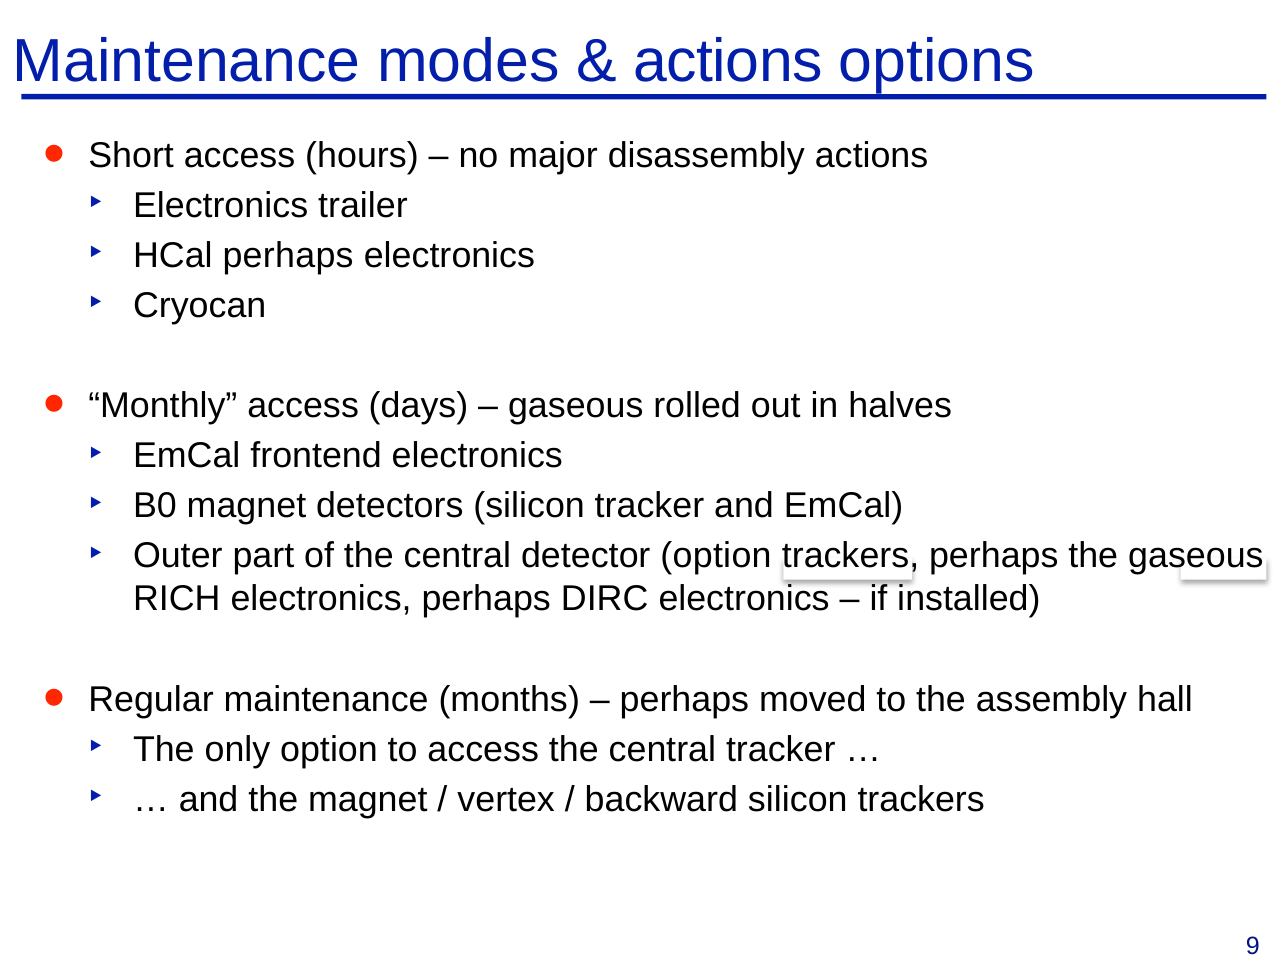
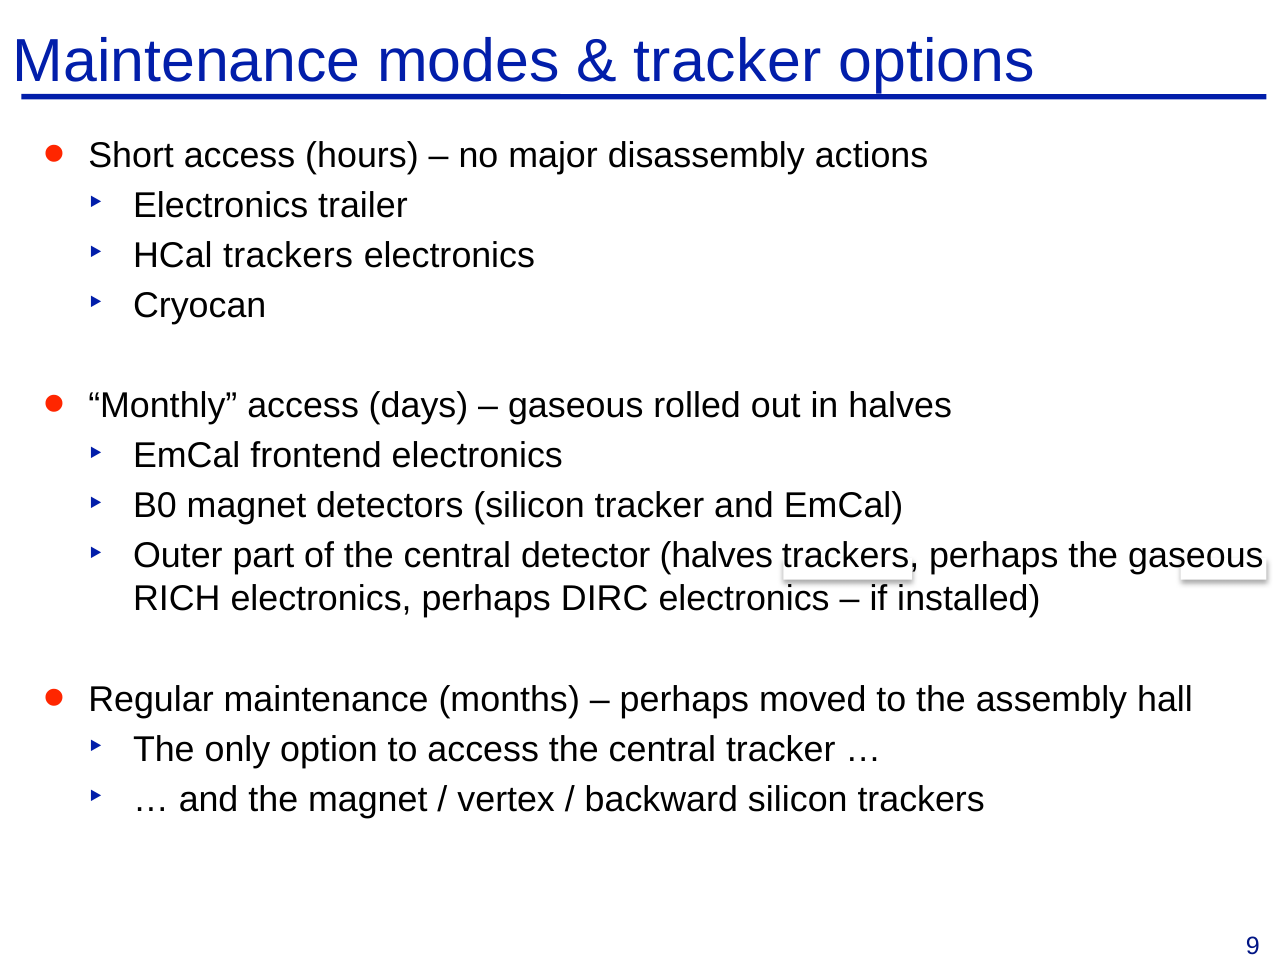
actions: actions -> tracker (728, 61)
HCal perhaps: perhaps -> trackers (288, 256)
detector option: option -> halves (716, 556)
